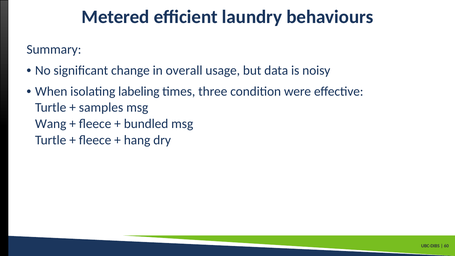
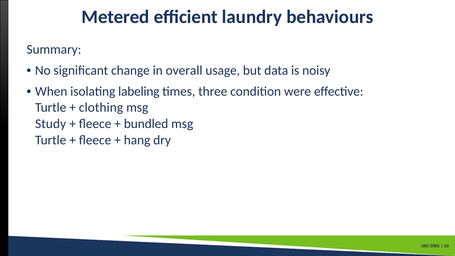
samples: samples -> clothing (101, 107)
Wang: Wang -> Study (51, 124)
